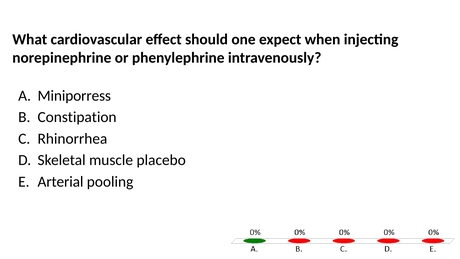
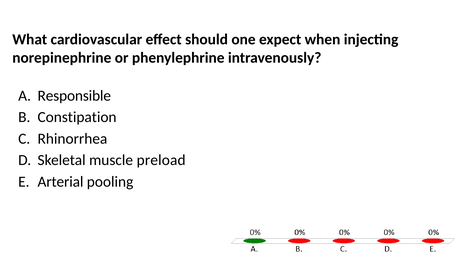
Miniporress: Miniporress -> Responsible (74, 96)
placebo: placebo -> preload (161, 160)
